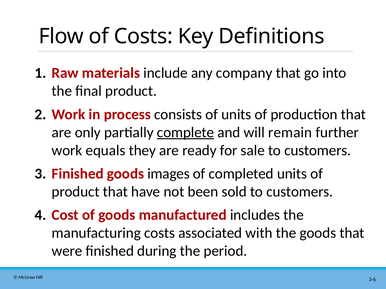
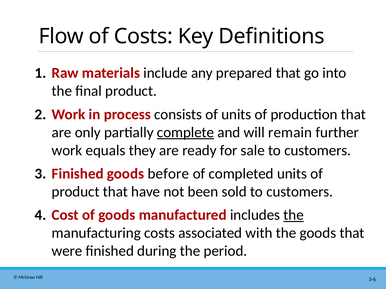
company: company -> prepared (244, 73)
images: images -> before (168, 174)
the underline: none -> present (294, 215)
